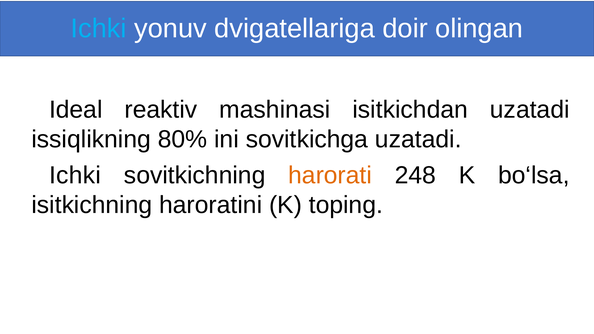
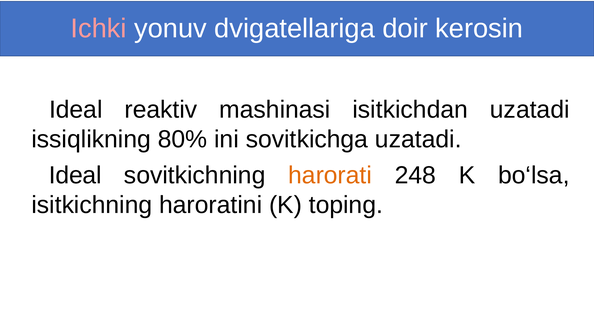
Ichki colour: light blue -> pink (99, 29)
olingan: olingan -> kerosin (479, 29)
Ichki: Ichki -> Ideal (75, 175)
